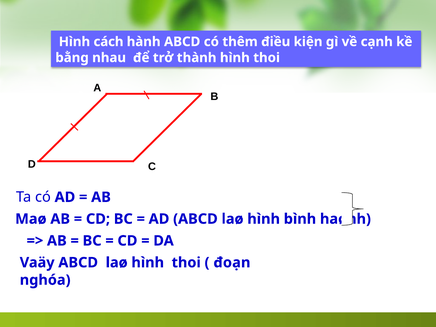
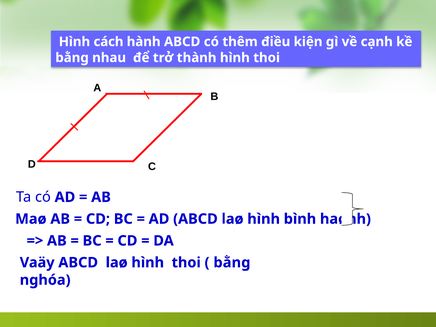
đoạn: đoạn -> bằng (232, 263)
